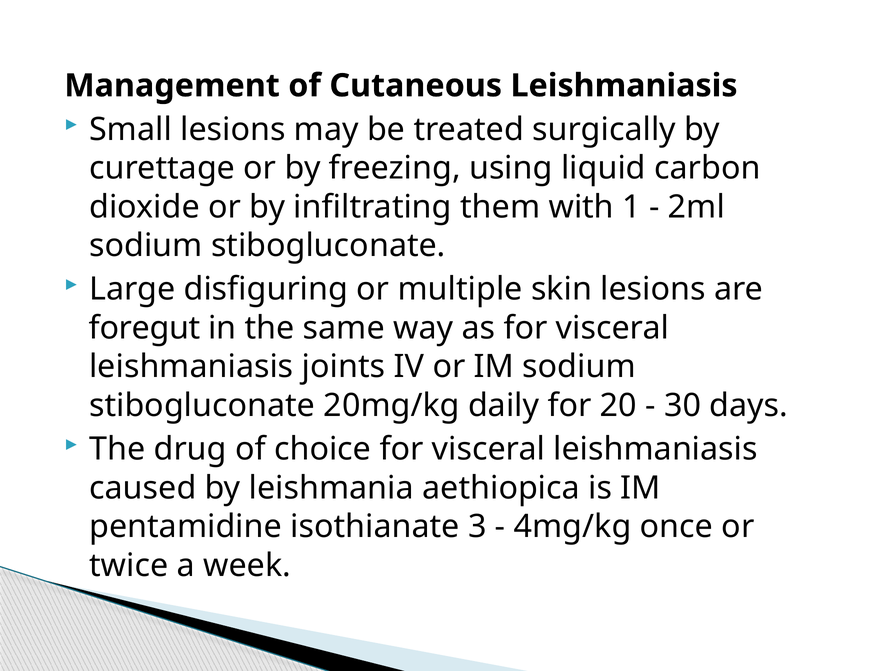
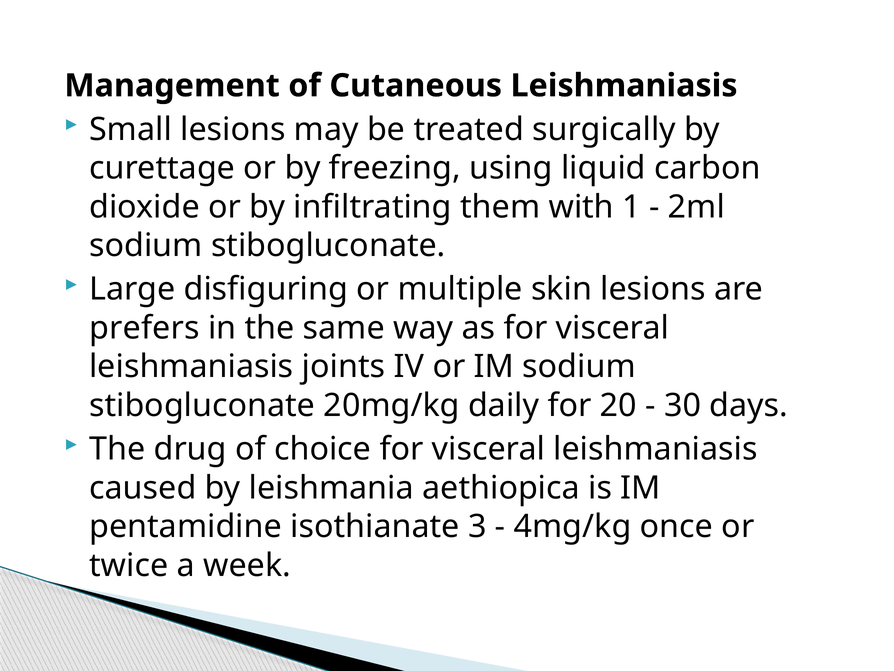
foregut: foregut -> prefers (144, 328)
